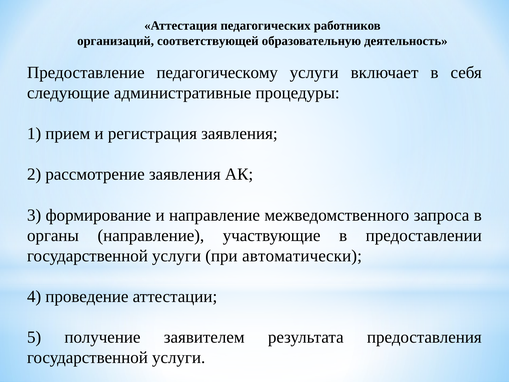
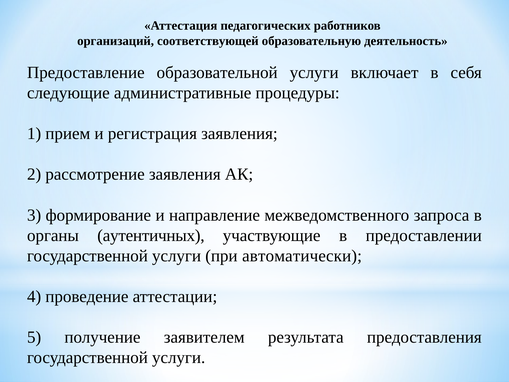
педагогическому: педагогическому -> образовательной (217, 72)
органы направление: направление -> аутентичных (151, 235)
